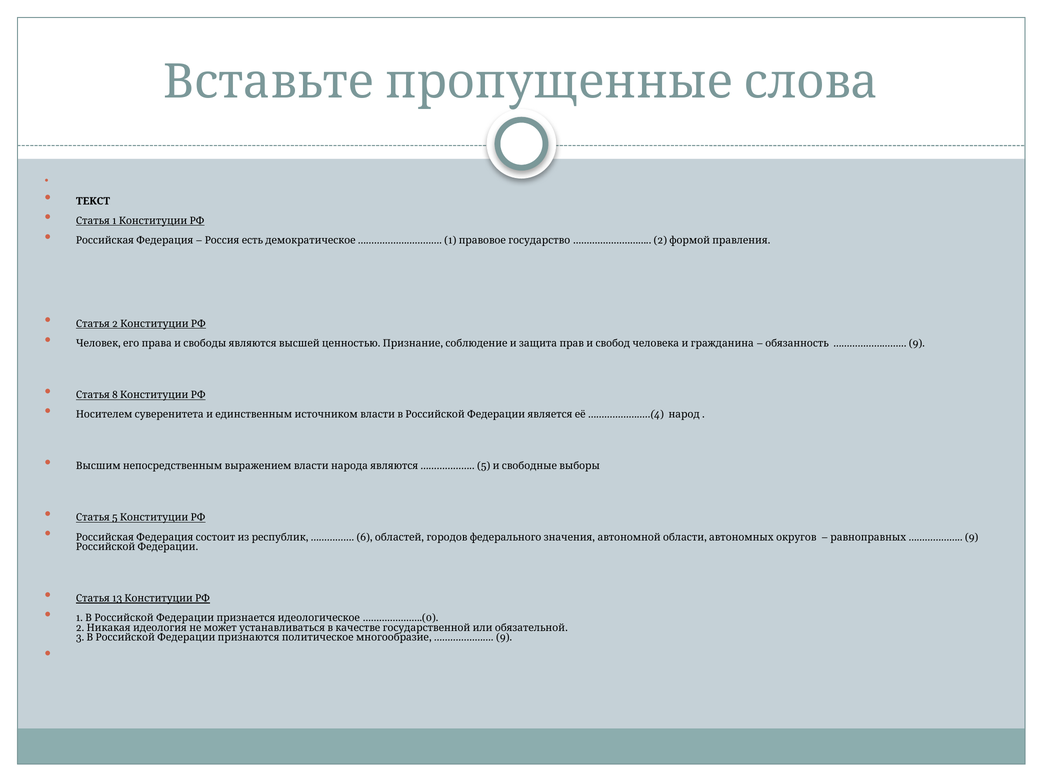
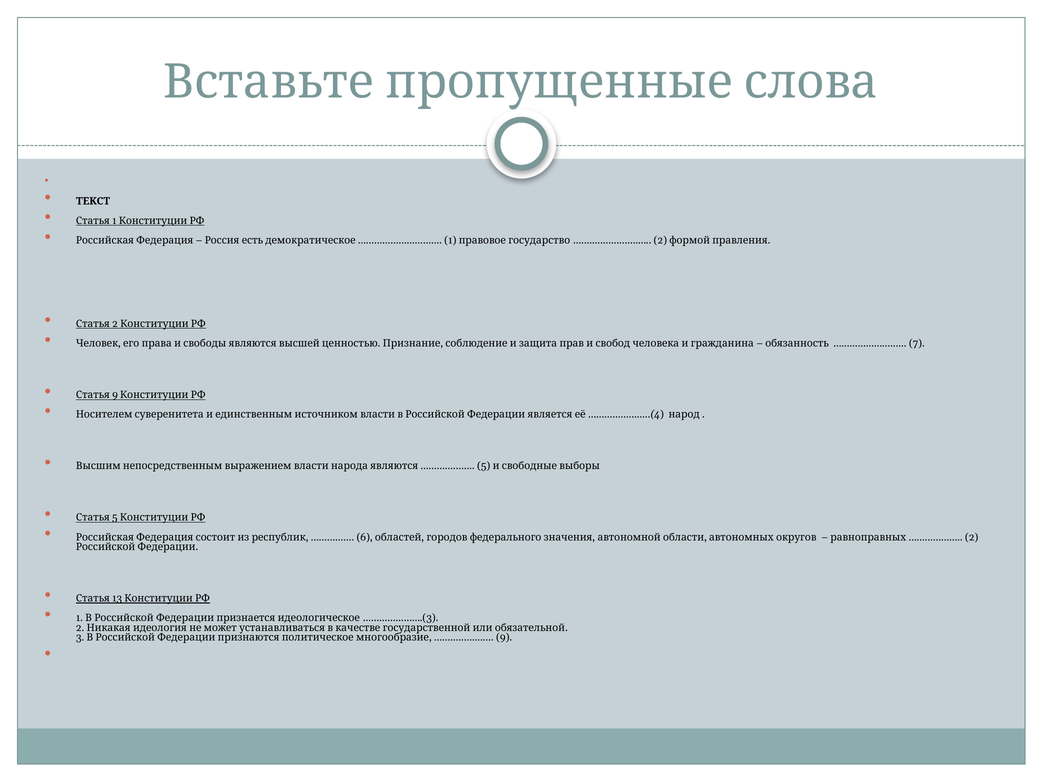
9: 9 -> 7 (917, 344)
8: 8 -> 9 (115, 395)
9: 9 -> 2 (972, 537)
………………….(0: ………………….(0 -> ………………….(3 (400, 618)
